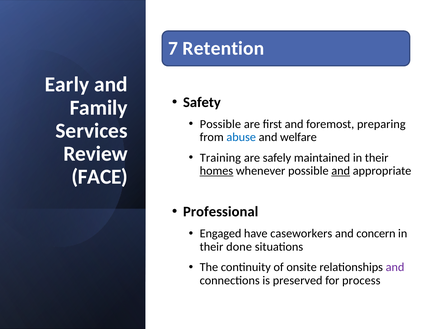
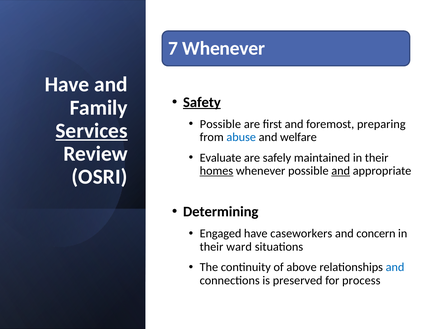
7 Retention: Retention -> Whenever (224, 48)
Early: Early -> Have (67, 85)
Safety underline: none -> present (202, 102)
Services underline: none -> present (92, 131)
Training: Training -> Evaluate (221, 158)
FACE: FACE -> OSRI (99, 177)
Professional: Professional -> Determining (221, 212)
done: done -> ward (239, 247)
onsite: onsite -> above (302, 267)
and colour: purple -> blue (395, 267)
